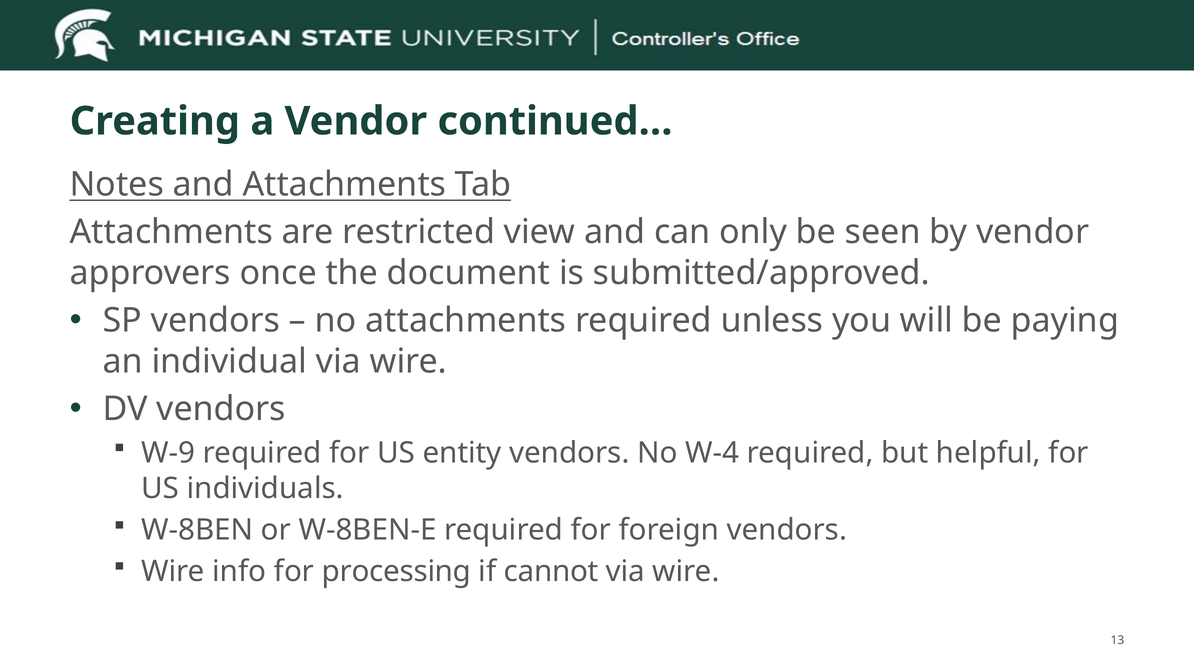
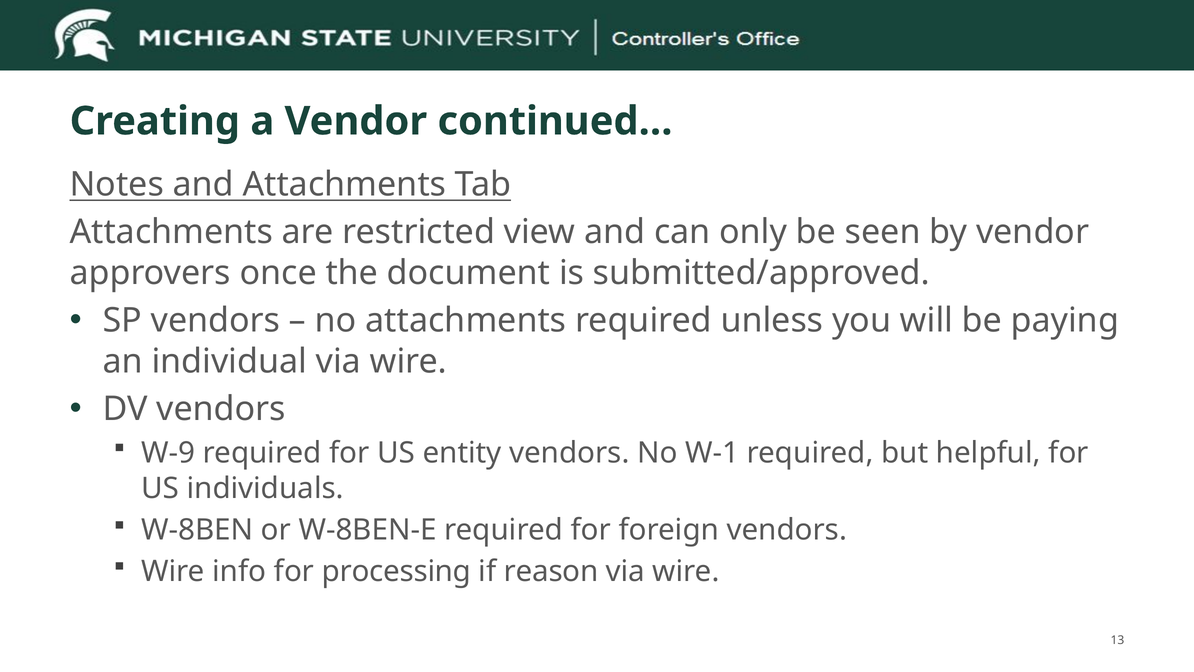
W-4: W-4 -> W-1 (712, 453)
cannot: cannot -> reason (551, 571)
